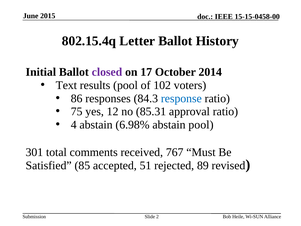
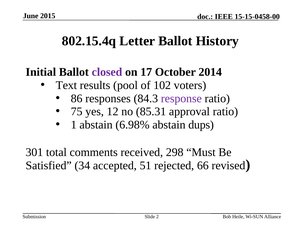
response colour: blue -> purple (181, 98)
4: 4 -> 1 (74, 125)
abstain pool: pool -> dups (201, 125)
767: 767 -> 298 (175, 152)
85: 85 -> 34 (82, 165)
89: 89 -> 66 (203, 165)
